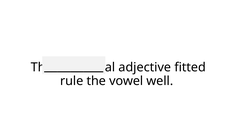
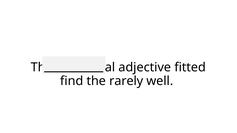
rule: rule -> find (72, 81)
vowel: vowel -> rarely (126, 81)
